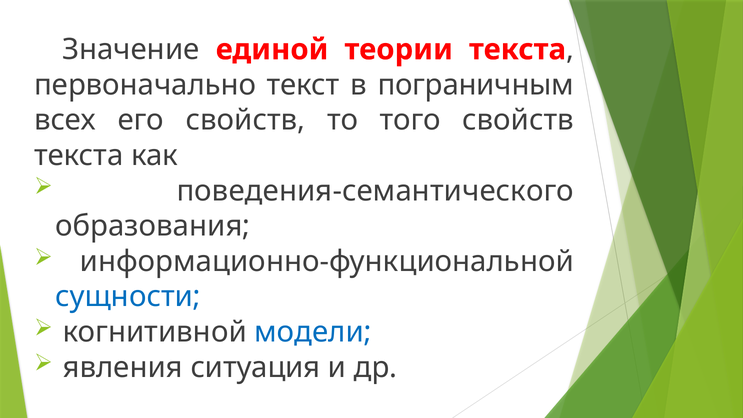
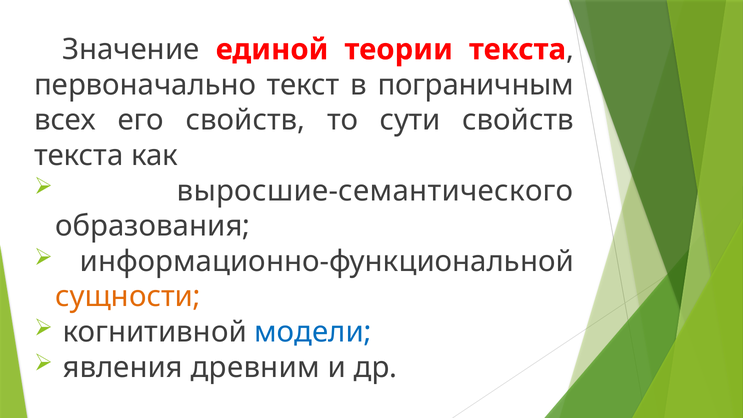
того: того -> сути (410, 120)
поведения-семантического: поведения-семантического -> выросшие-семантического (375, 191)
сущности colour: blue -> orange (128, 297)
ситуация: ситуация -> древним (255, 367)
